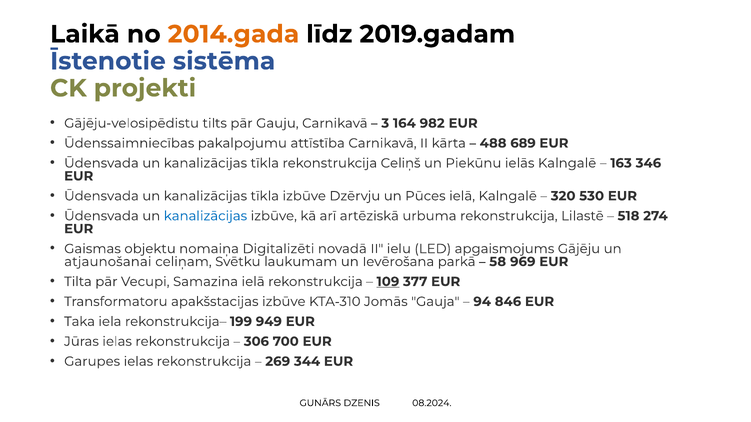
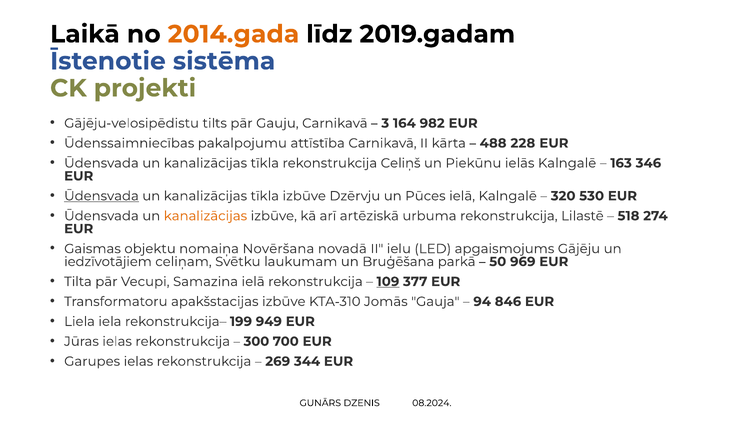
689: 689 -> 228 (523, 143)
Ūdensvada underline: none -> present (101, 196)
kanalizācijas colour: blue -> orange (205, 216)
Digitalizēti: Digitalizēti -> Novēršana (278, 249)
atjaunošanai: atjaunošanai -> iedzīvotājiem (108, 262)
Ievērošana: Ievērošana -> Bruģēšana (398, 262)
58: 58 -> 50 (498, 262)
Taka: Taka -> Liela (80, 322)
306: 306 -> 300 (256, 342)
